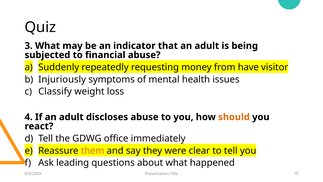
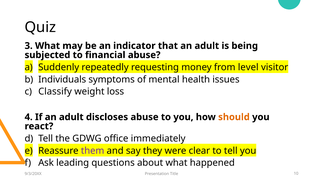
have: have -> level (248, 67)
Injuriously: Injuriously -> Individuals (62, 79)
them colour: orange -> purple (93, 150)
